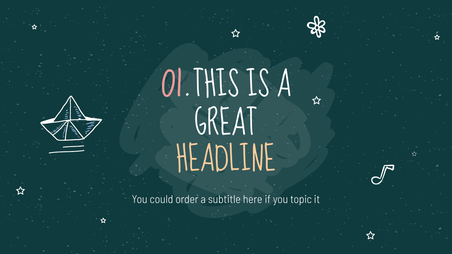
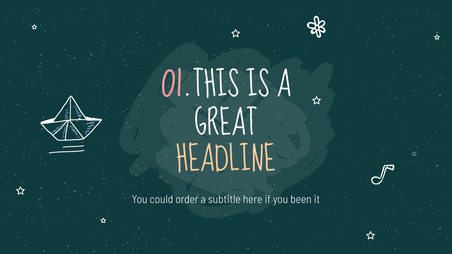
topic: topic -> been (301, 200)
